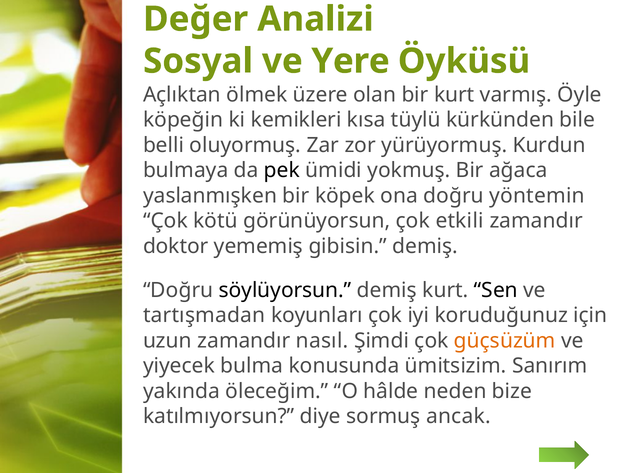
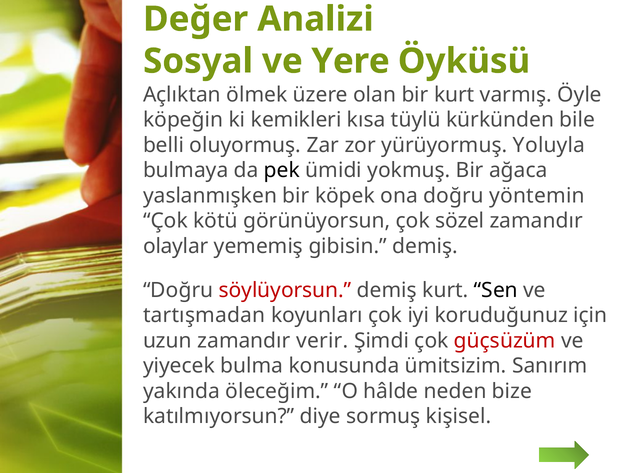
Kurdun: Kurdun -> Yoluyla (549, 145)
etkili: etkili -> sözel (460, 221)
doktor: doktor -> olaylar (176, 246)
söylüyorsun colour: black -> red (285, 290)
nasıl: nasıl -> verir (322, 341)
güçsüzüm colour: orange -> red (505, 341)
ancak: ancak -> kişisel (459, 417)
